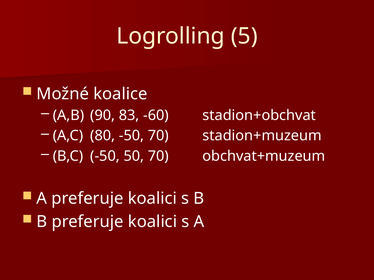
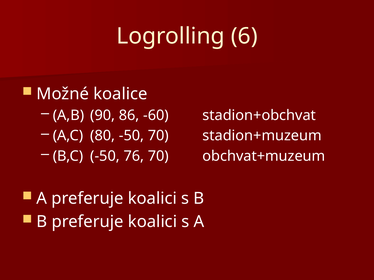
5: 5 -> 6 (244, 36)
83: 83 -> 86 (129, 116)
50: 50 -> 76 (134, 156)
